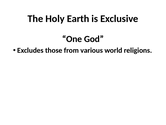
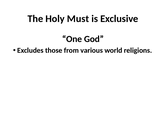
Earth: Earth -> Must (78, 19)
